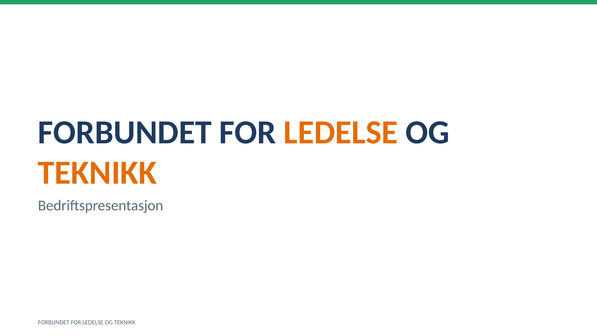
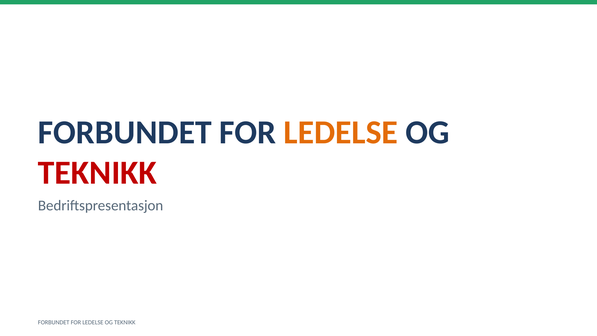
TEKNIKK colour: orange -> red (97, 173)
